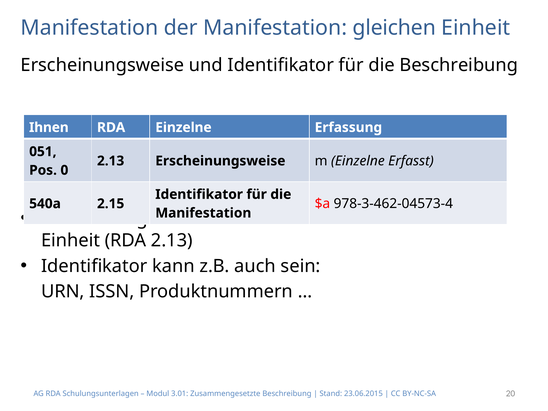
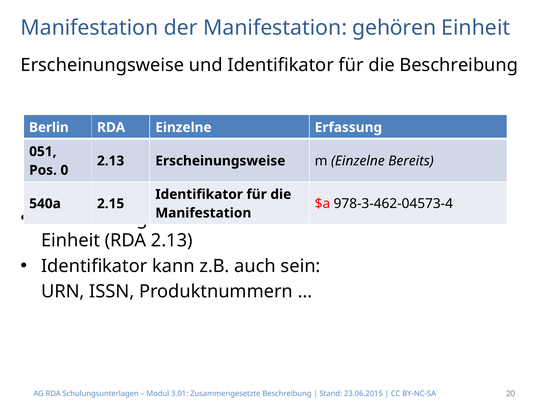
gleichen: gleichen -> gehören (394, 28)
Ihnen: Ihnen -> Berlin (49, 127)
Erfasst: Erfasst -> Bereits (411, 161)
